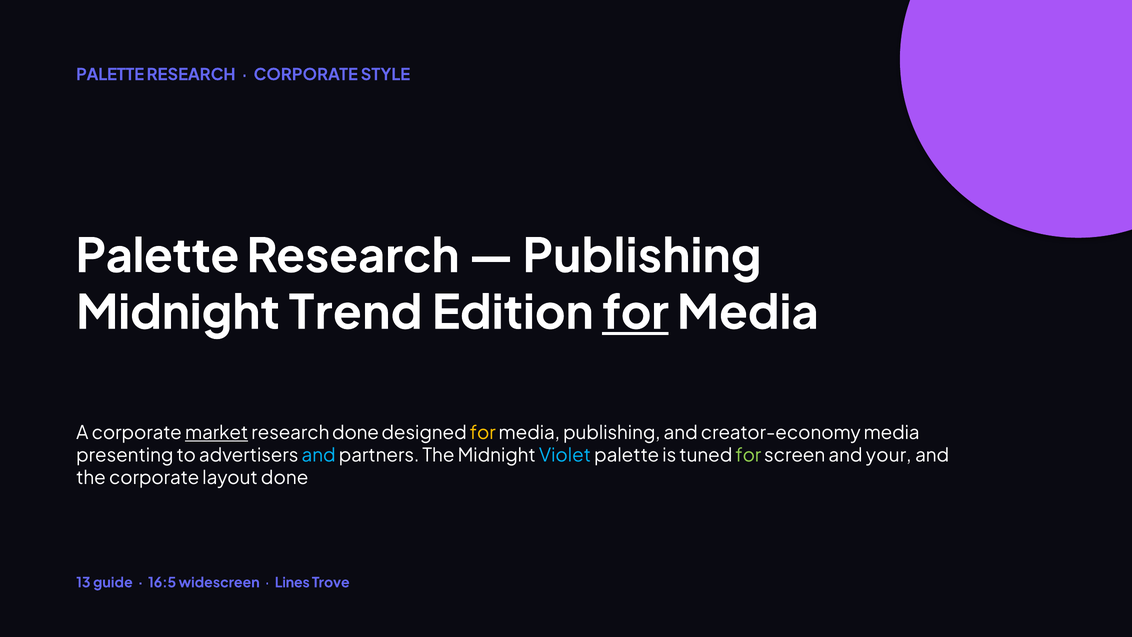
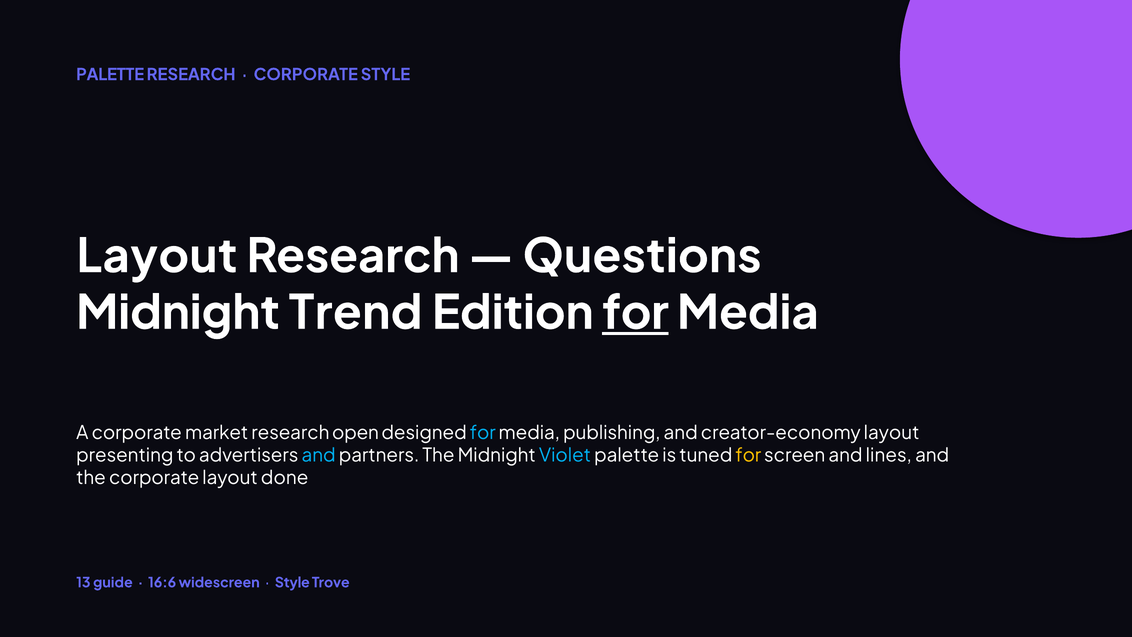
Palette: Palette -> Layout (157, 256)
Publishing: Publishing -> Questions (642, 256)
market underline: present -> none (217, 433)
research done: done -> open (355, 433)
for colour: yellow -> light blue (483, 433)
creator-economy media: media -> layout (892, 433)
for colour: light green -> yellow (748, 455)
your: your -> lines (889, 455)
16:5: 16:5 -> 16:6 (162, 582)
Lines: Lines -> Style (292, 582)
